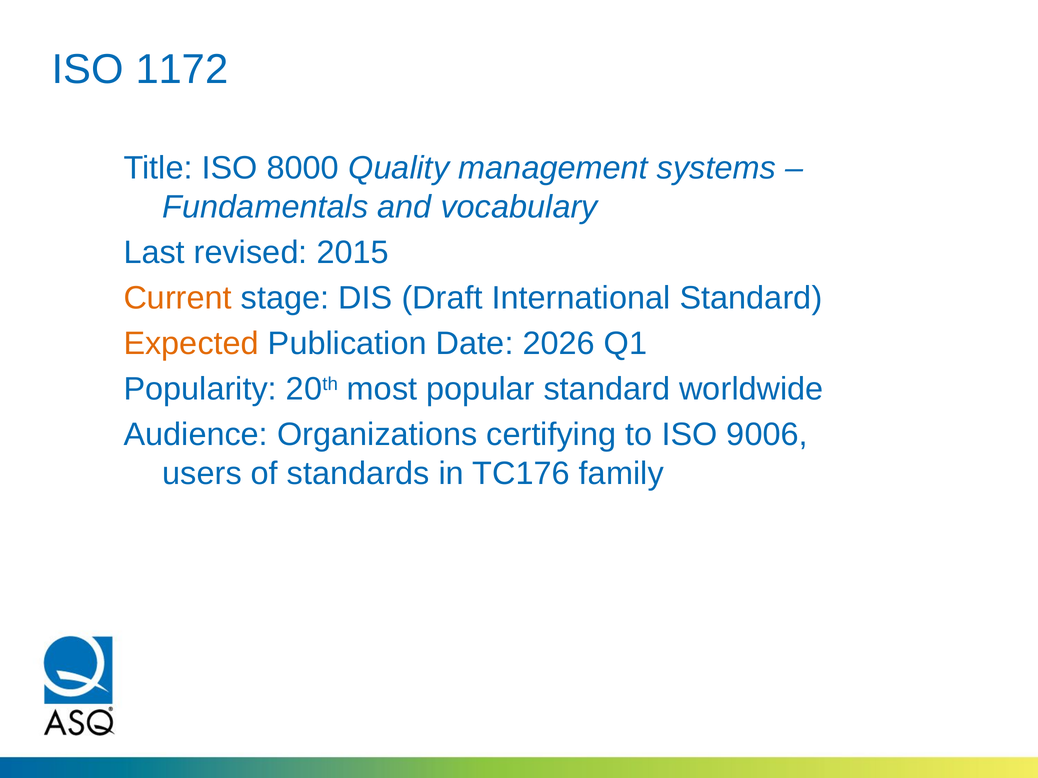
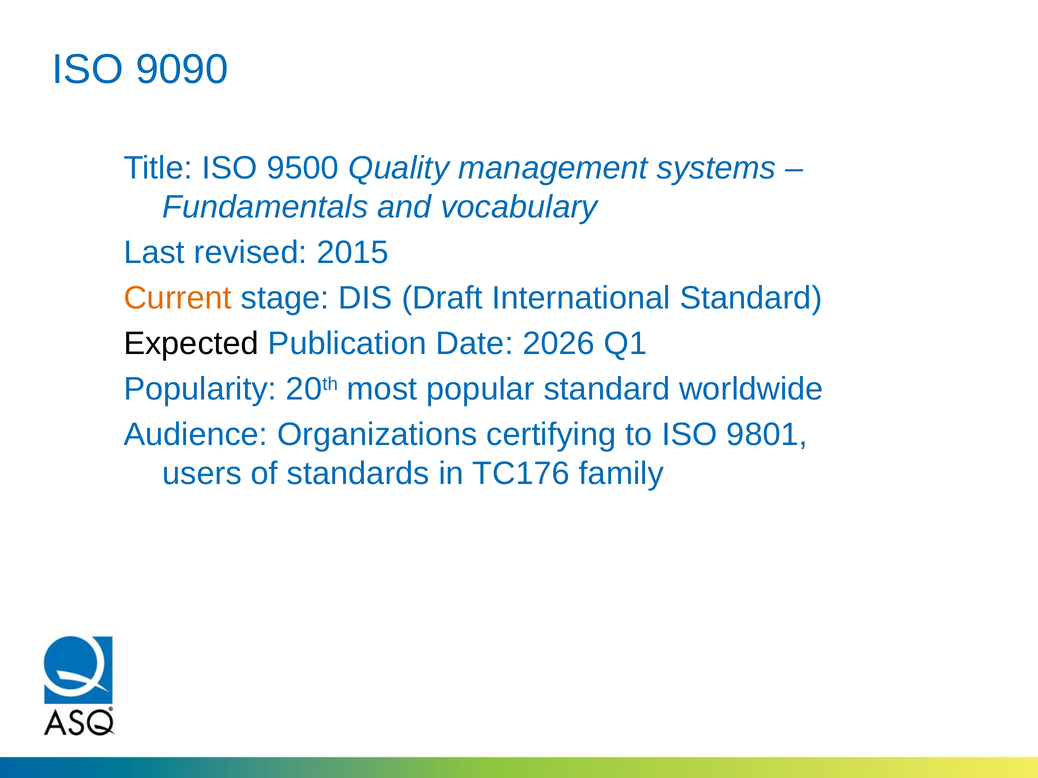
1172: 1172 -> 9090 (182, 70)
8000: 8000 -> 9500 (303, 168)
Expected colour: orange -> black (191, 344)
9006: 9006 -> 9801 (767, 435)
